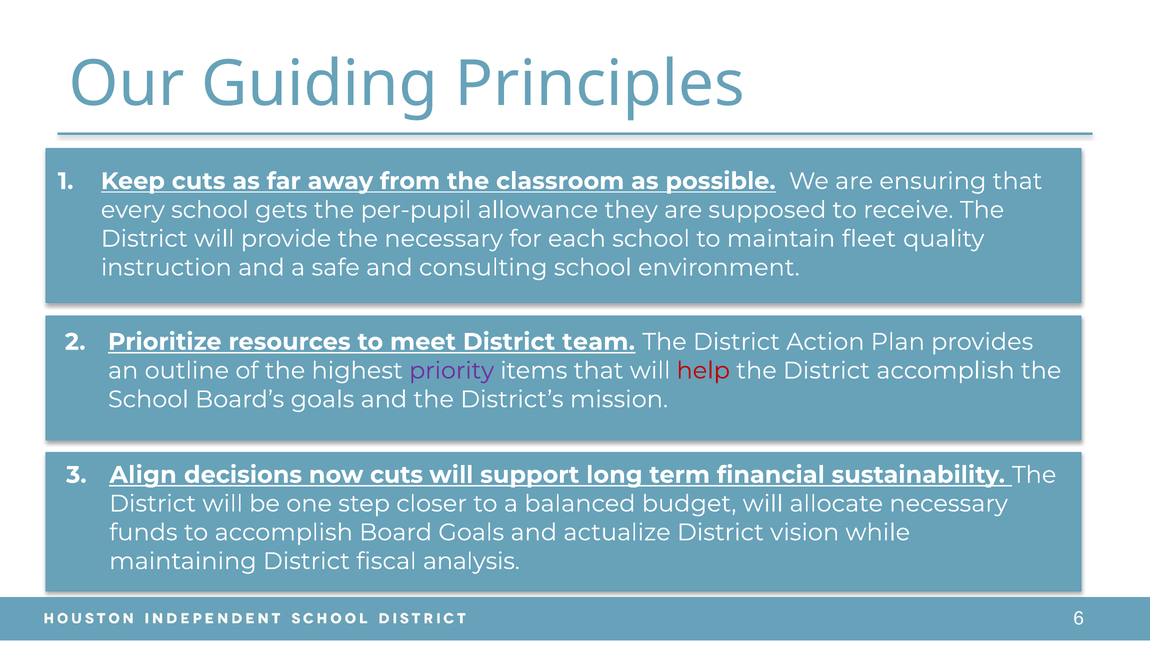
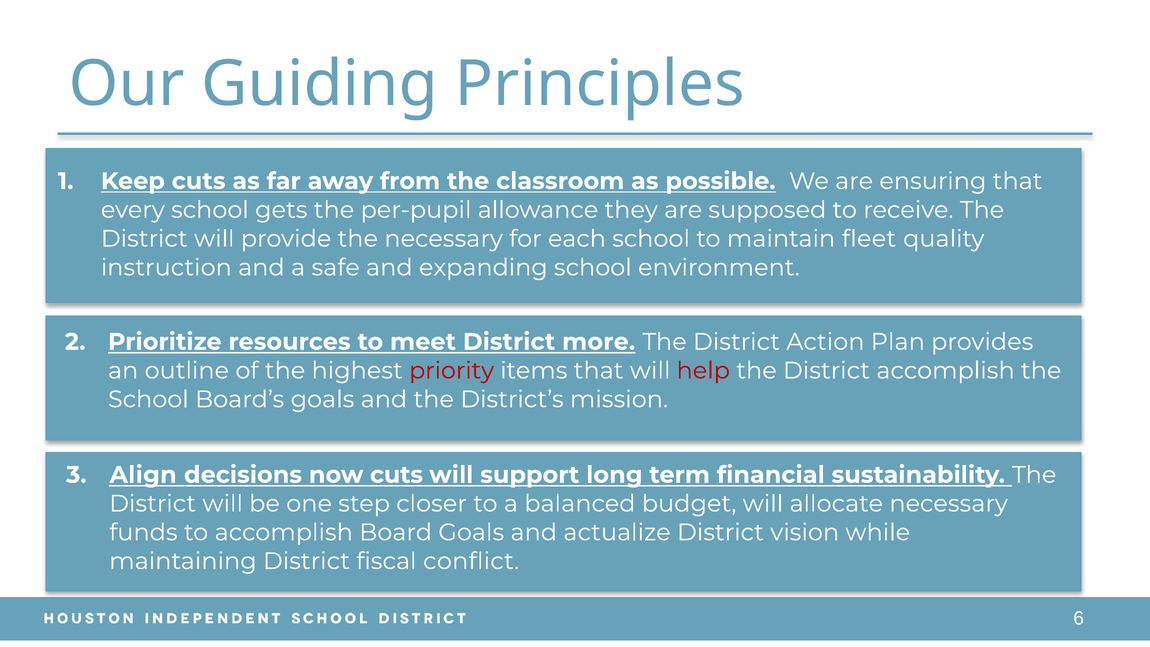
consulting: consulting -> expanding (483, 267)
team: team -> more (599, 342)
priority colour: purple -> red (452, 371)
analysis: analysis -> conflict (471, 561)
